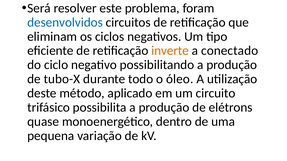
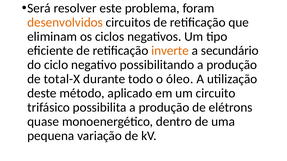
desenvolvidos colour: blue -> orange (65, 22)
conectado: conectado -> secundário (230, 51)
tubo-X: tubo-X -> total-X (62, 79)
